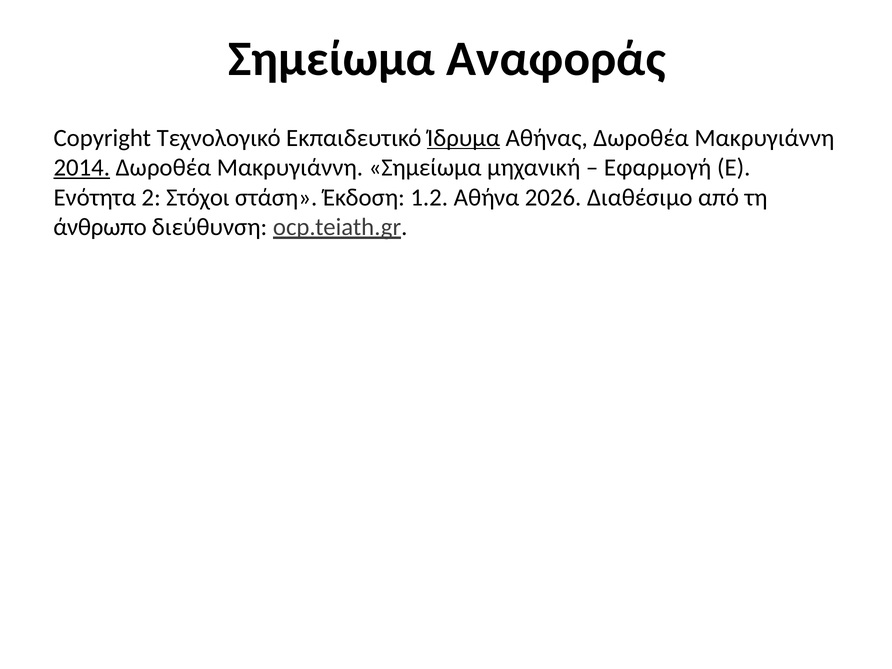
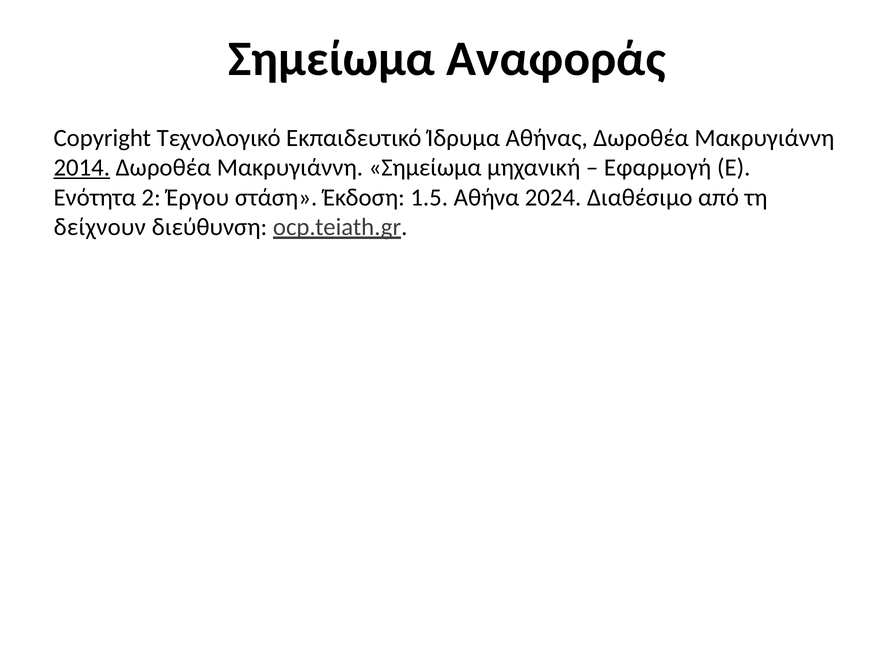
Ίδρυμα underline: present -> none (464, 138)
Στόχοι: Στόχοι -> Έργου (198, 197)
1.2: 1.2 -> 1.5 (429, 197)
2026: 2026 -> 2024 (553, 197)
άνθρωπο: άνθρωπο -> δείχνουν (100, 227)
